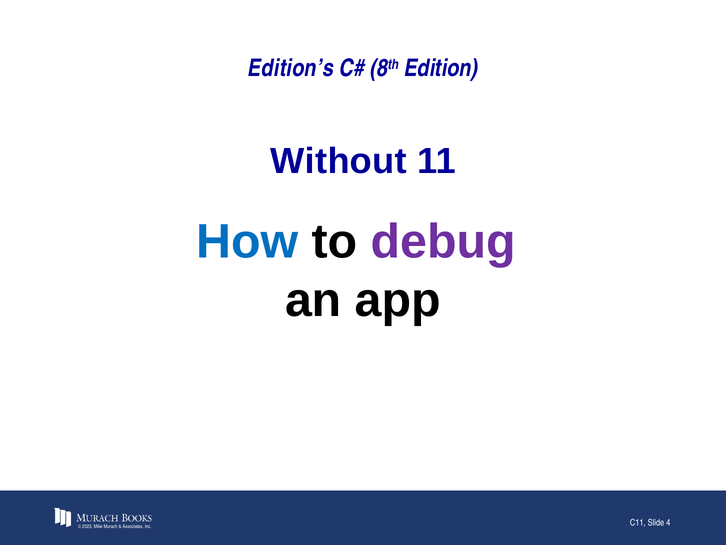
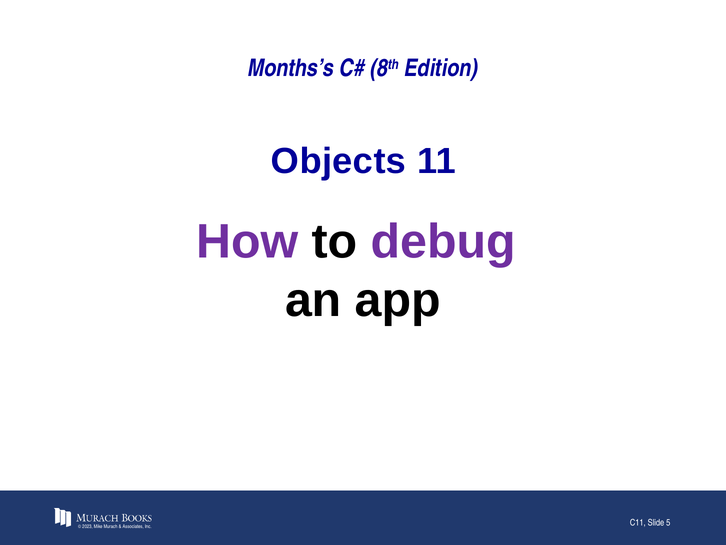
Edition’s: Edition’s -> Months’s (291, 68)
Without: Without -> Objects (339, 161)
How colour: blue -> purple (247, 242)
4: 4 -> 5 (668, 522)
